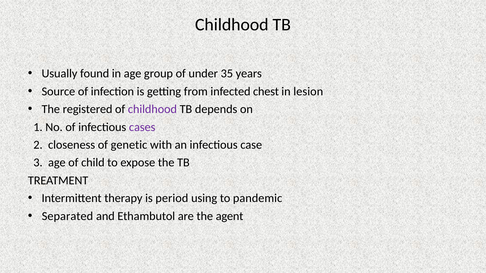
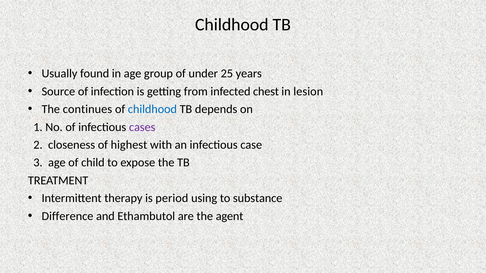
35: 35 -> 25 (227, 74)
registered: registered -> continues (87, 109)
childhood colour: purple -> blue (152, 109)
genetic: genetic -> highest (129, 145)
pandemic: pandemic -> substance (258, 199)
Separated: Separated -> Difference (67, 216)
